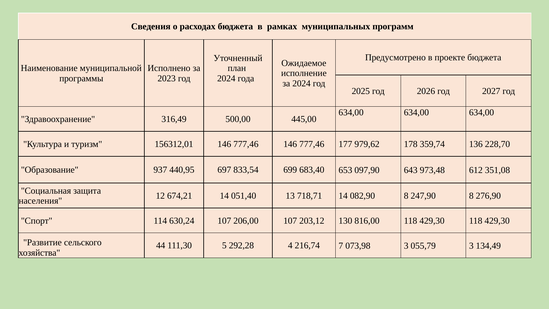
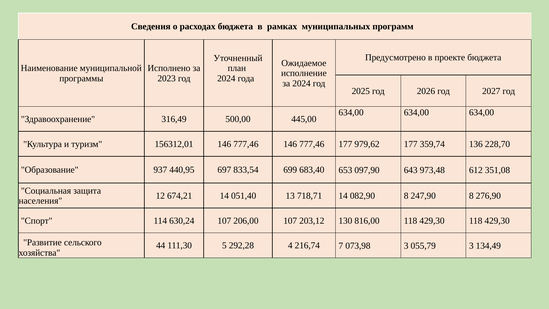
979,62 178: 178 -> 177 (411, 144)
